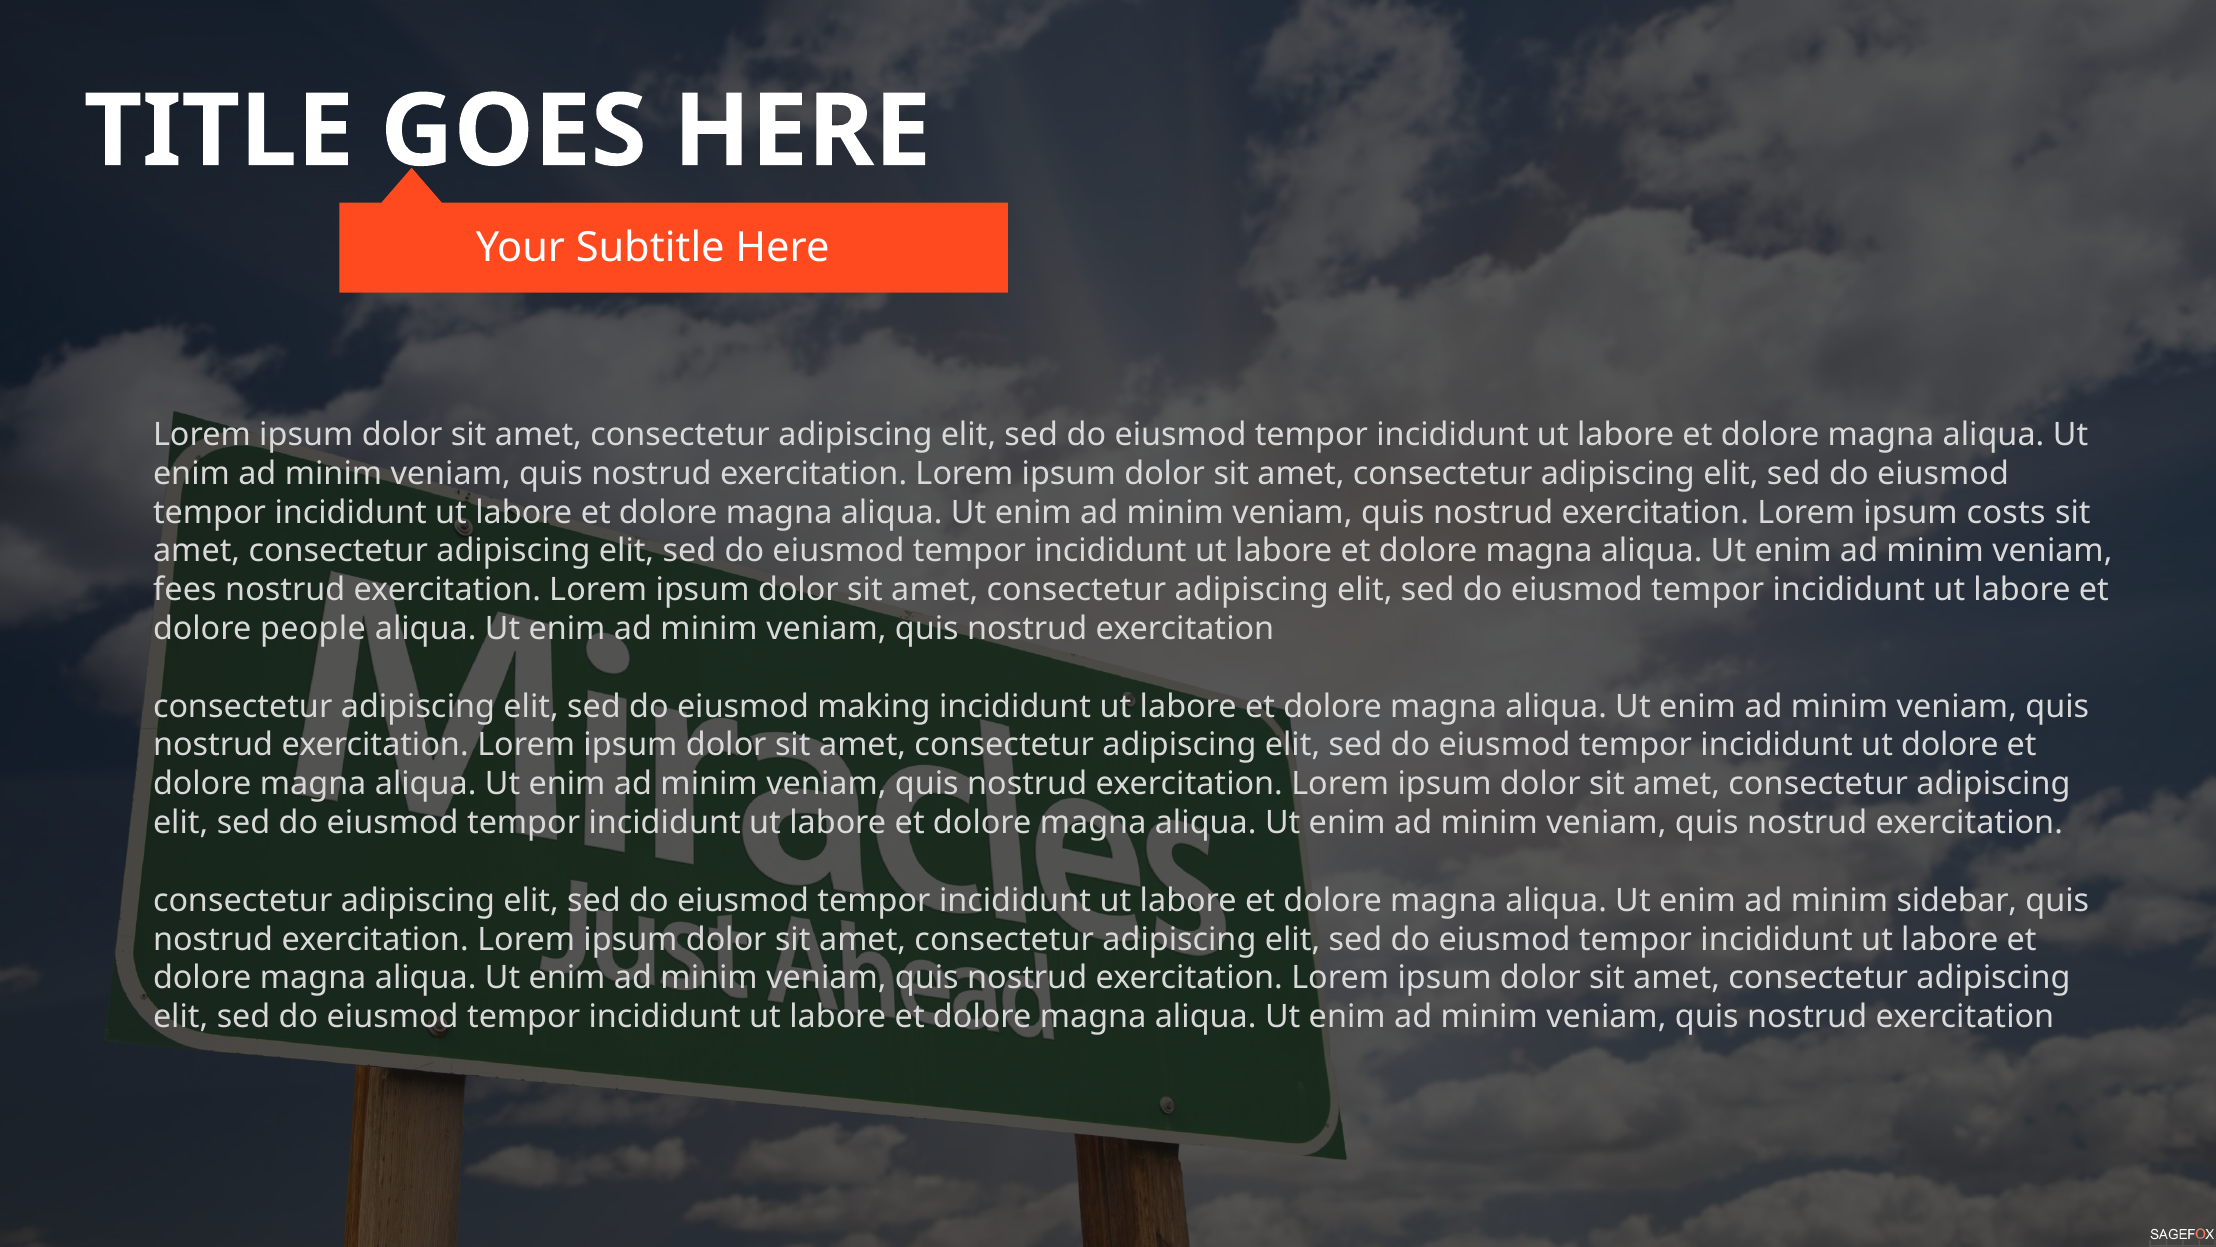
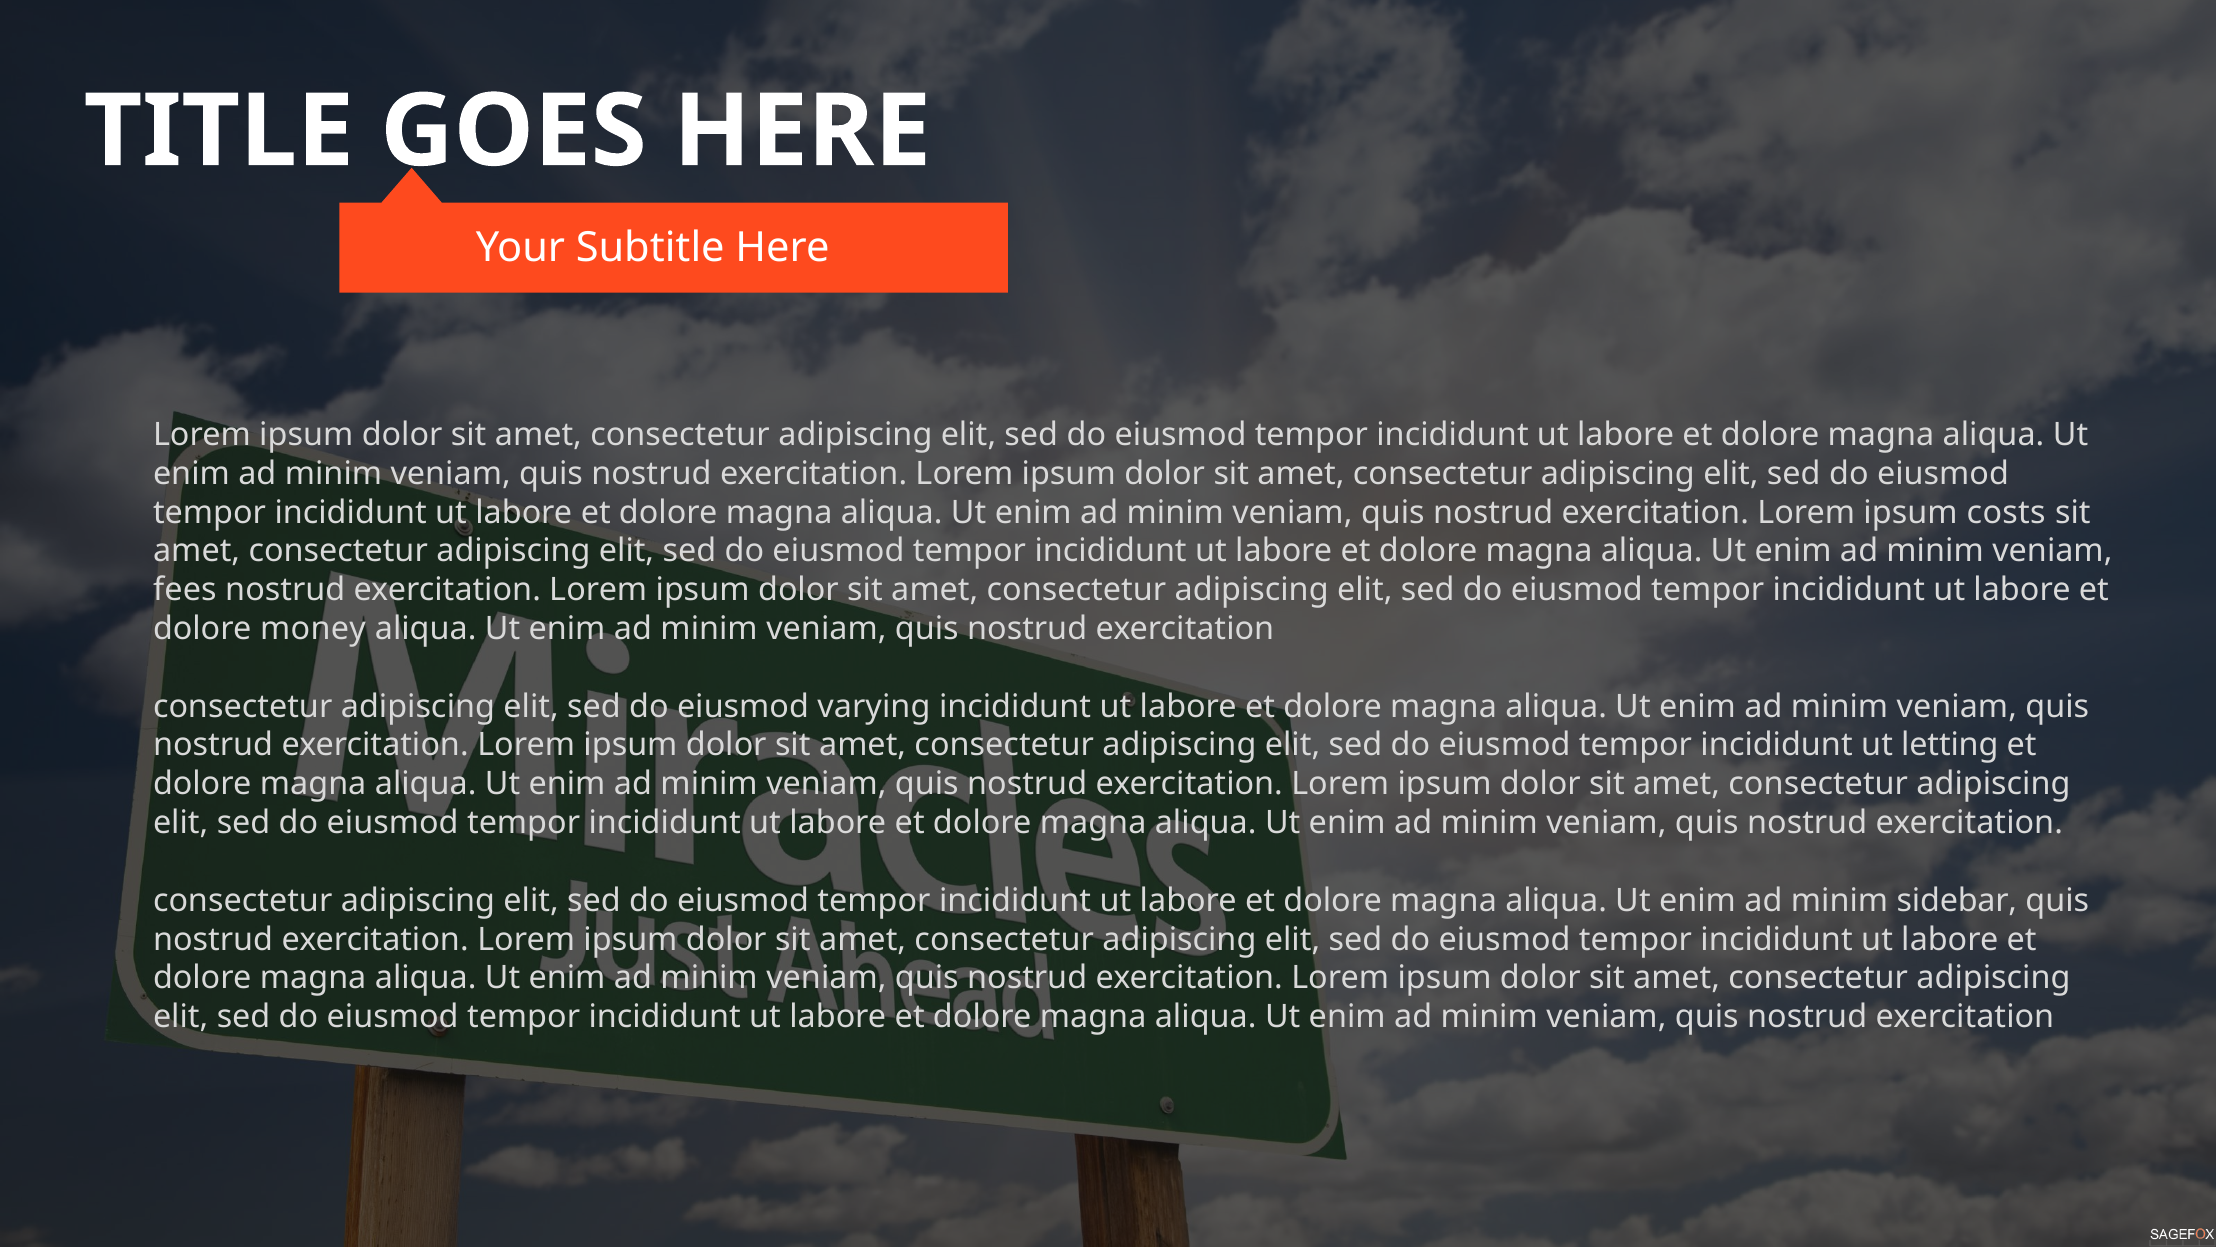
people: people -> money (313, 629)
making: making -> varying (874, 706)
ut dolore: dolore -> letting (1950, 745)
